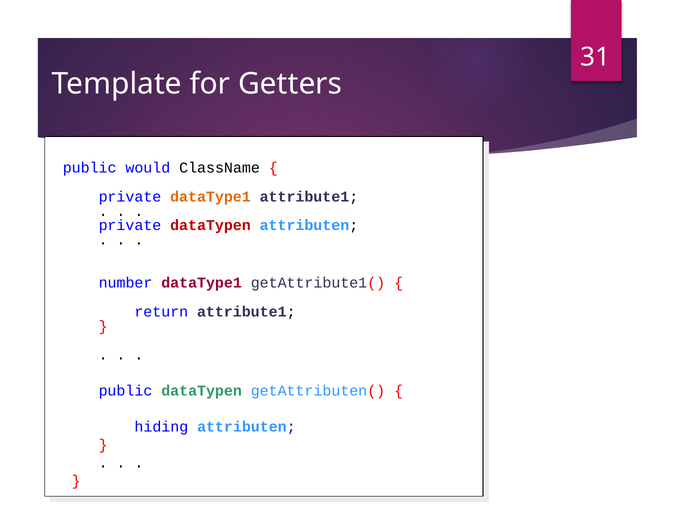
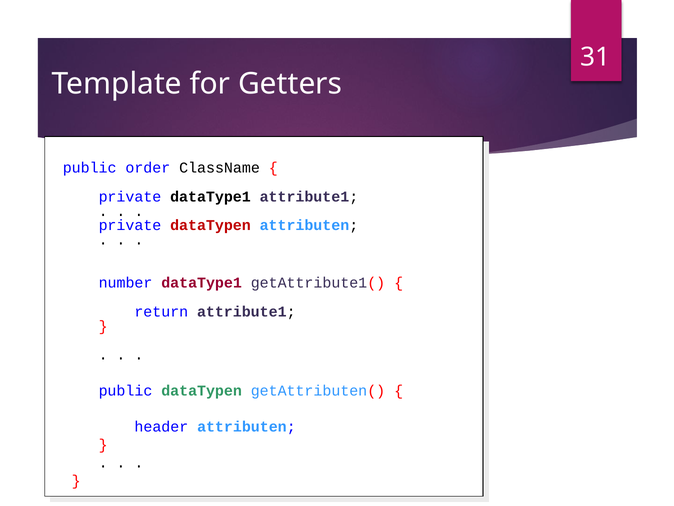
would: would -> order (148, 168)
dataType1 colour: orange -> black (210, 197)
hiding: hiding -> header (161, 426)
